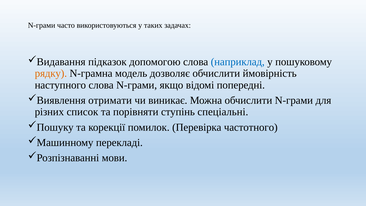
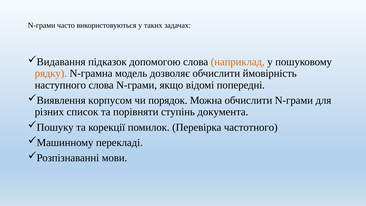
наприклад colour: blue -> orange (238, 62)
отримати: отримати -> корпусом (110, 100)
виникає: виникає -> порядок (168, 100)
спеціальні: спеціальні -> документа (223, 112)
